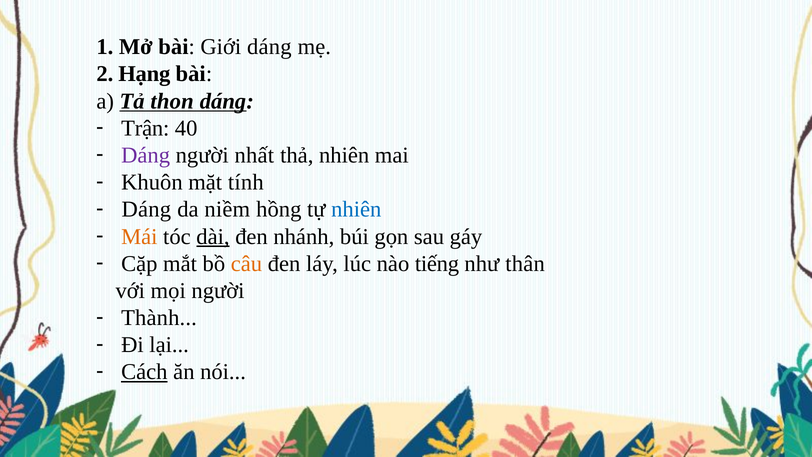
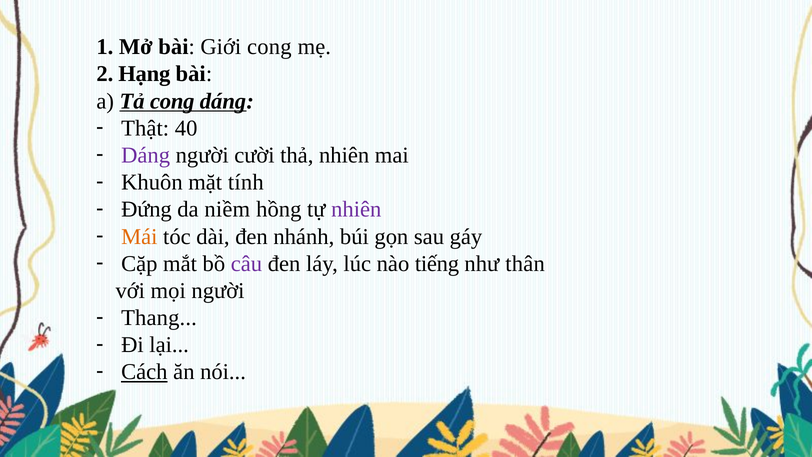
Giới dáng: dáng -> cong (269, 47)
Tả thon: thon -> cong (172, 101)
Trận: Trận -> Thật (145, 128)
nhất: nhất -> cười (254, 155)
Dáng: Dáng -> Đứng (146, 209)
nhiên colour: blue -> purple (356, 209)
dài underline: present -> none (213, 236)
câu colour: orange -> purple (246, 264)
Thành: Thành -> Thang (159, 318)
